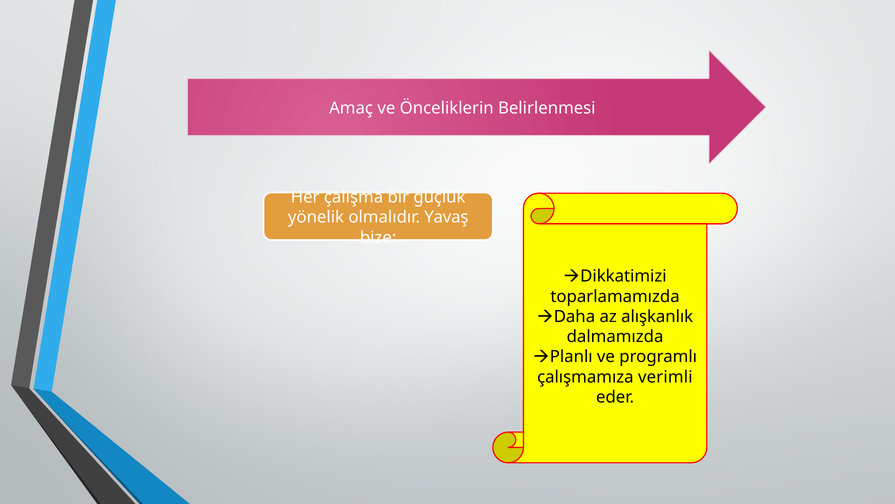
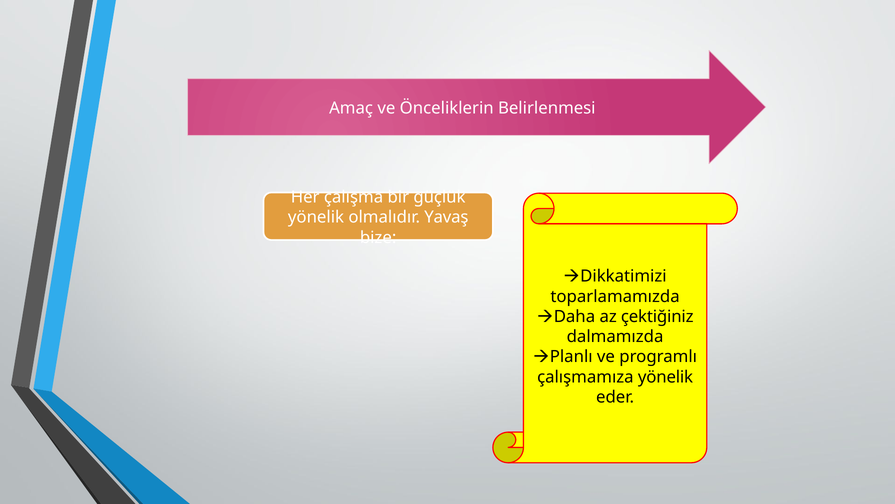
alışkanlık: alışkanlık -> çektiğiniz (657, 316)
çalışmamıza verimli: verimli -> yönelik (666, 377)
